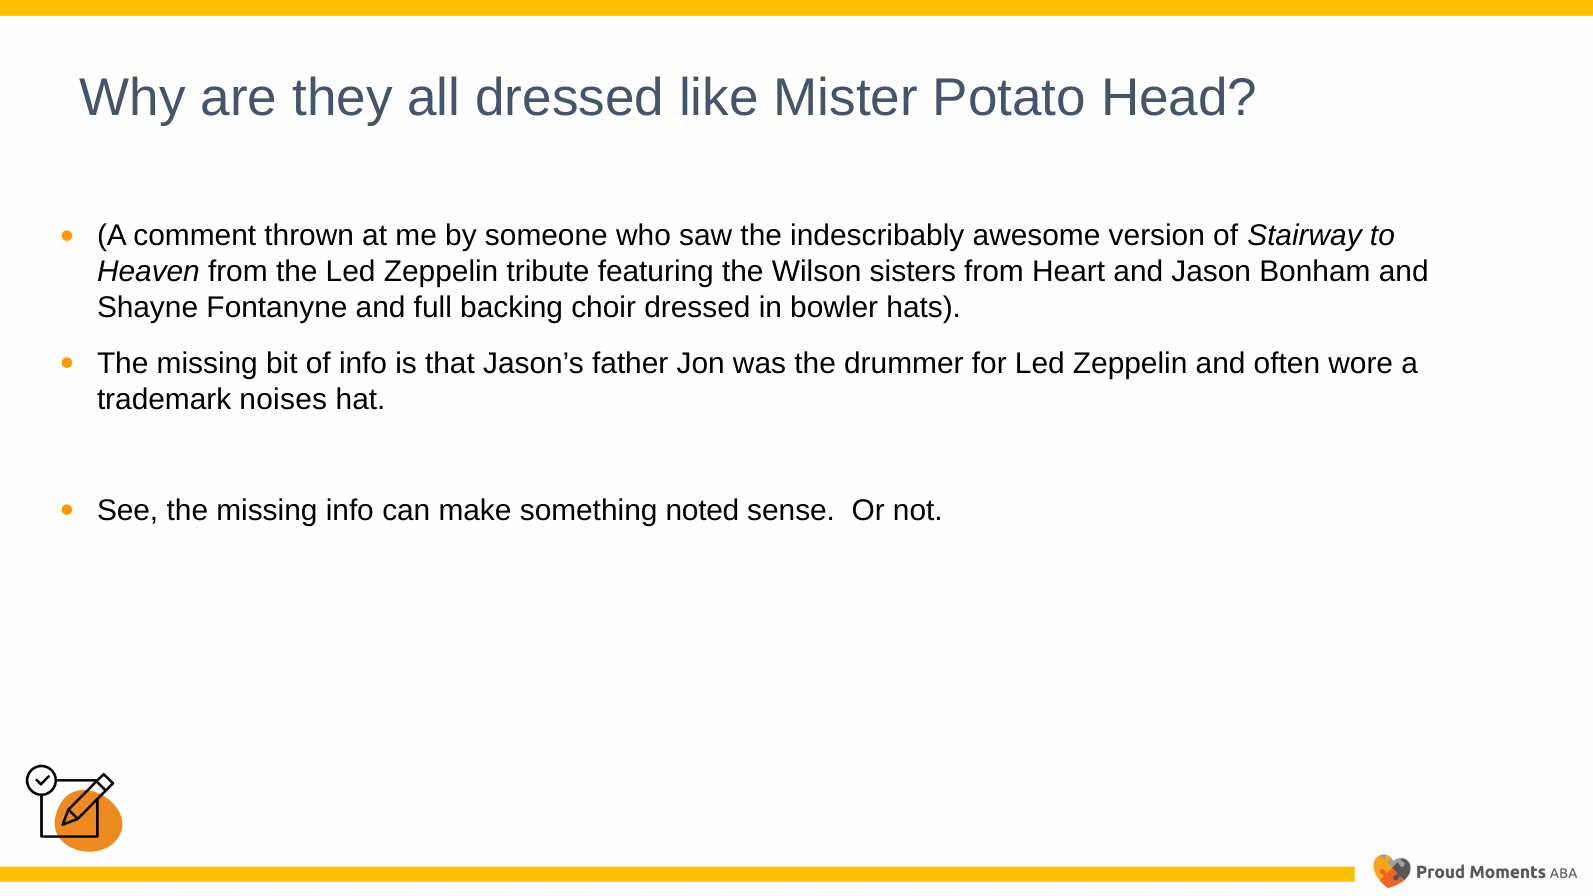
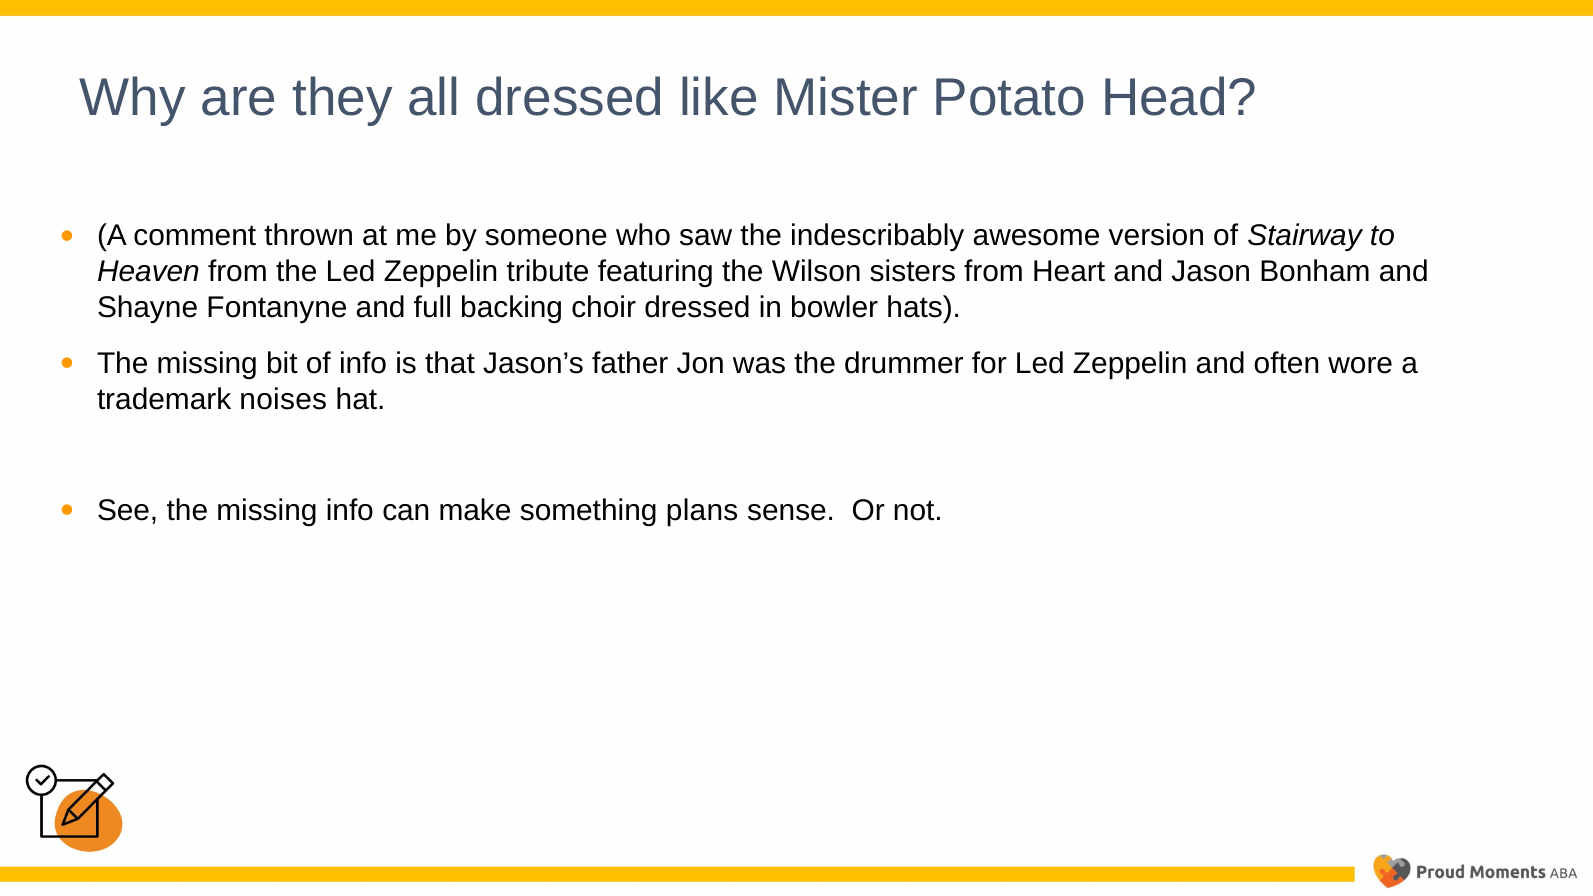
noted: noted -> plans (702, 511)
